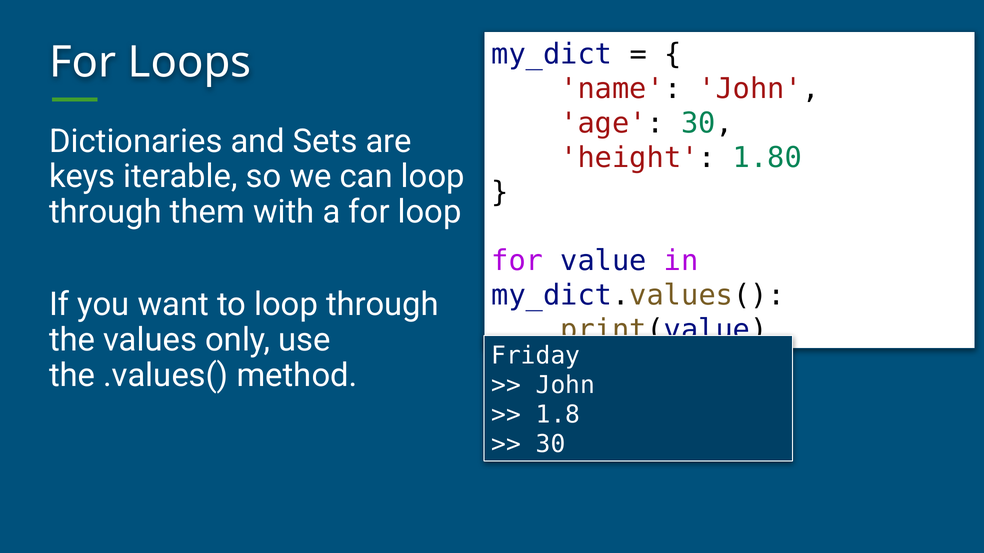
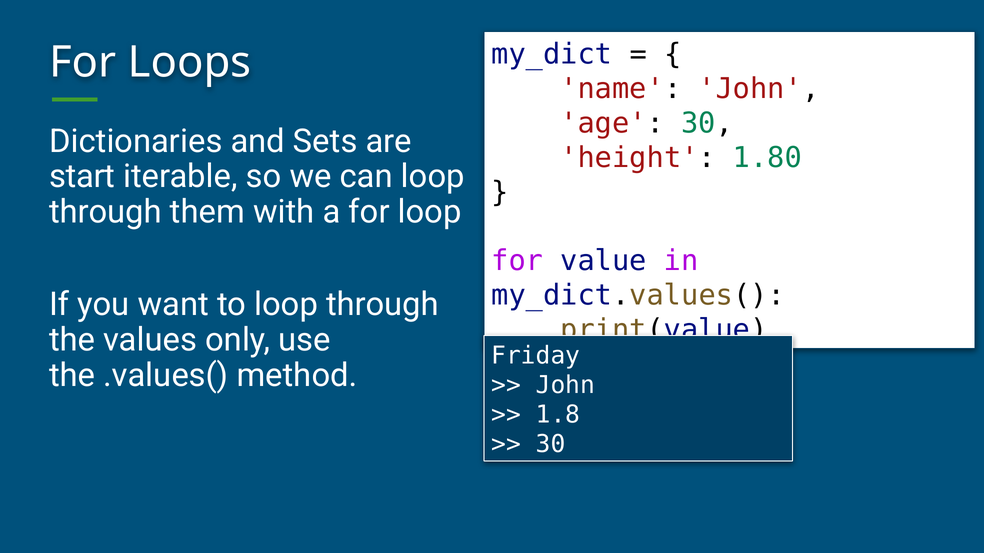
keys: keys -> start (82, 177)
